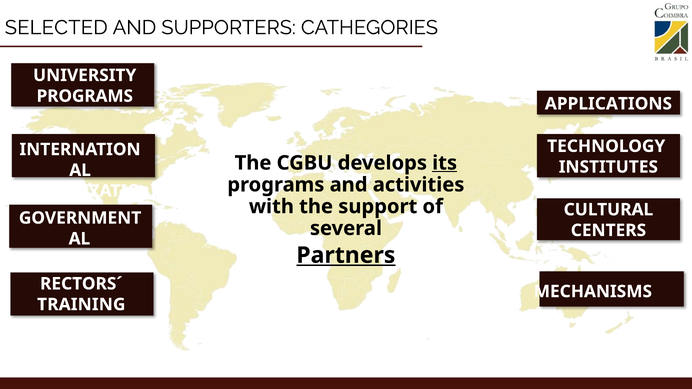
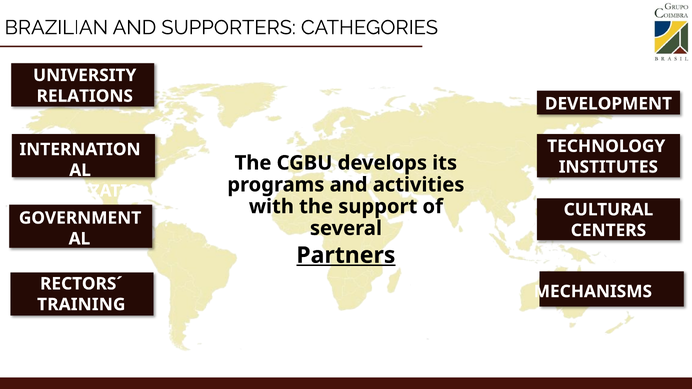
SELECTED: SELECTED -> BRAZILIAN (56, 28)
PROGRAMS: PROGRAMS -> RELATIONS (85, 96)
APPLICATIONS: APPLICATIONS -> DEVELOPMENT (608, 104)
its underline: present -> none (445, 163)
